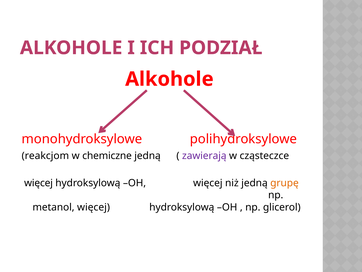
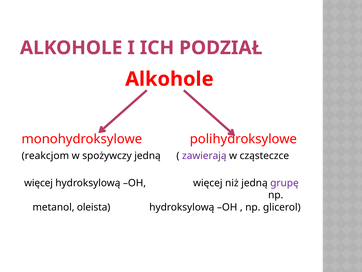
chemiczne: chemiczne -> spożywczy (107, 155)
grupę colour: orange -> purple (284, 183)
metanol więcej: więcej -> oleista (94, 207)
